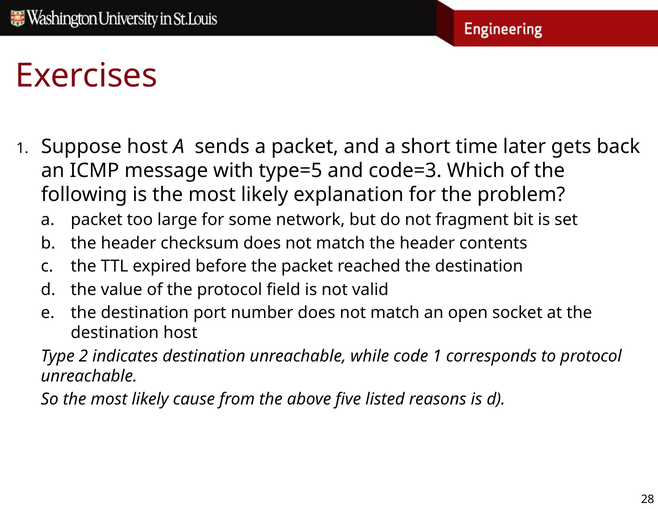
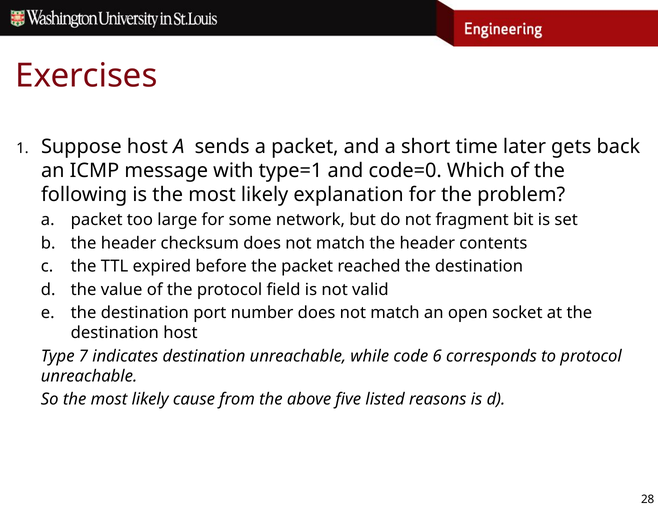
type=5: type=5 -> type=1 (291, 171)
code=3: code=3 -> code=0 (405, 171)
2: 2 -> 7 (83, 356)
code 1: 1 -> 6 (437, 356)
